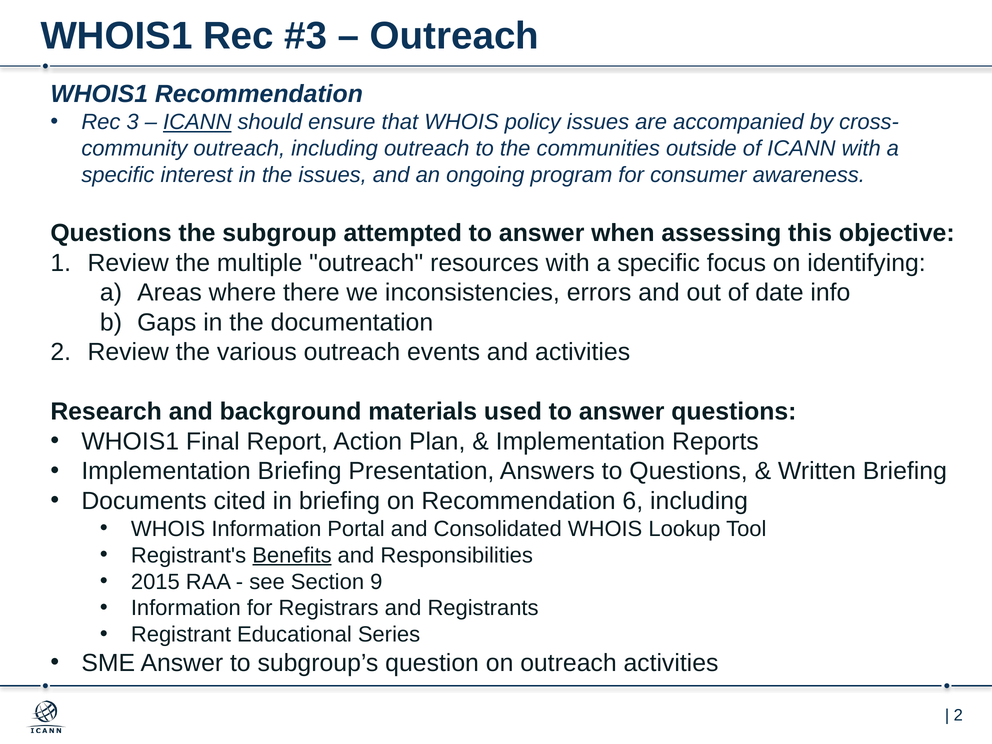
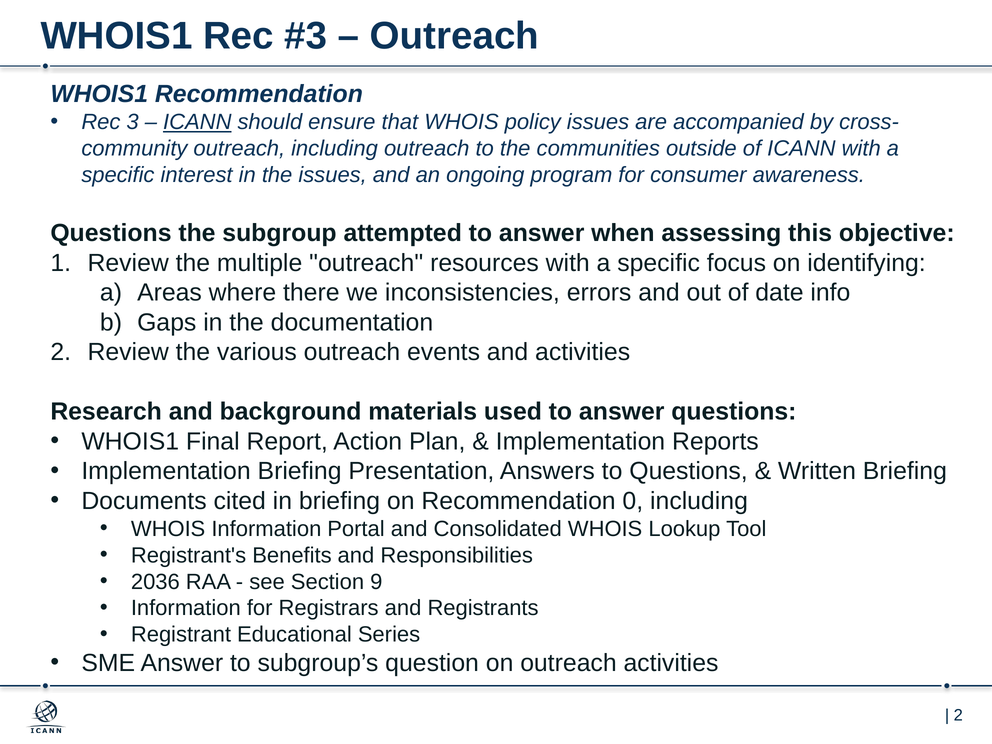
6: 6 -> 0 (633, 501)
Benefits underline: present -> none (292, 555)
2015: 2015 -> 2036 (155, 582)
